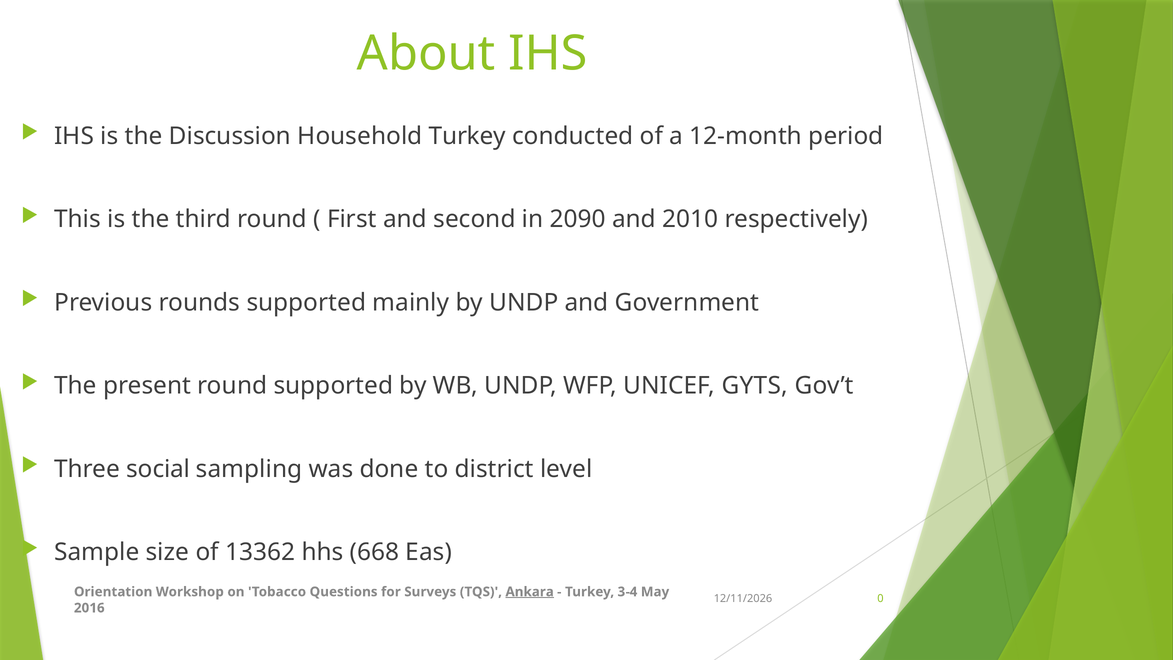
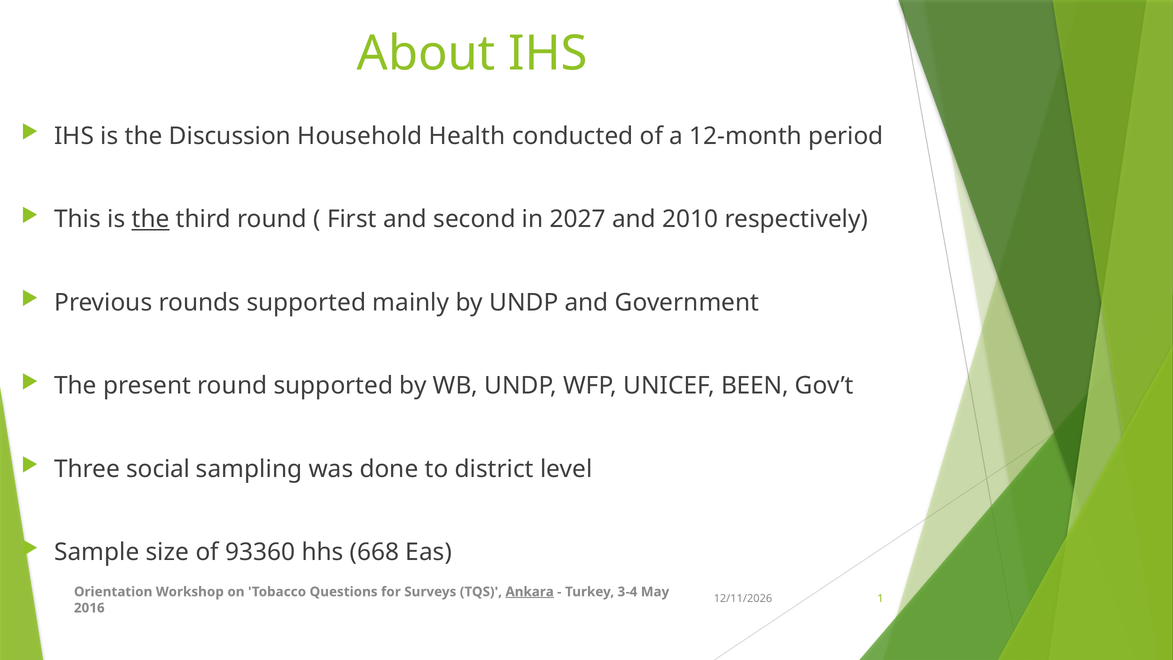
Household Turkey: Turkey -> Health (467, 136)
the underline: none -> present (151, 219)
2090: 2090 -> 2027 (578, 219)
GYTS: GYTS -> BEEN (755, 386)
13362: 13362 -> 93360 (260, 552)
0: 0 -> 1 (880, 599)
